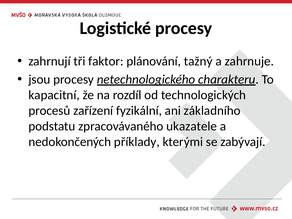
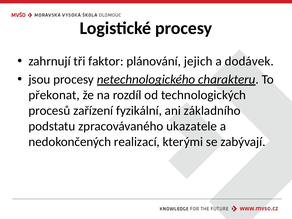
tažný: tažný -> jejich (198, 61)
zahrnuje: zahrnuje -> dodávek (249, 61)
kapacitní: kapacitní -> překonat (54, 95)
příklady: příklady -> realizací (137, 142)
